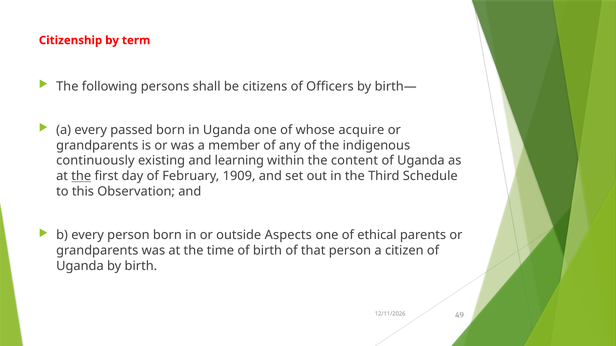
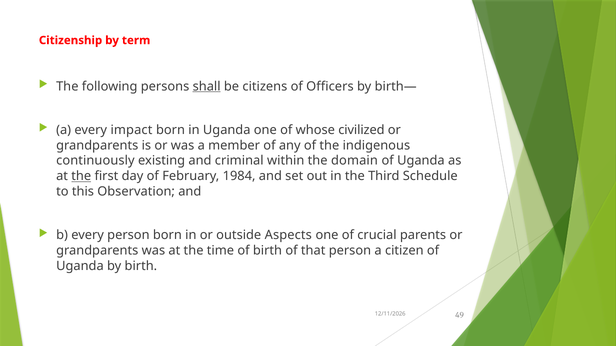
shall underline: none -> present (207, 86)
passed: passed -> impact (131, 130)
acquire: acquire -> civilized (361, 130)
learning: learning -> criminal (239, 161)
content: content -> domain (354, 161)
1909: 1909 -> 1984 (239, 176)
ethical: ethical -> crucial (377, 235)
